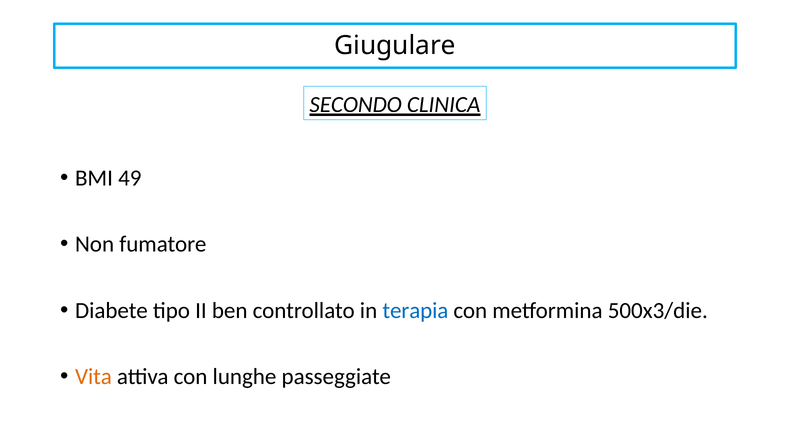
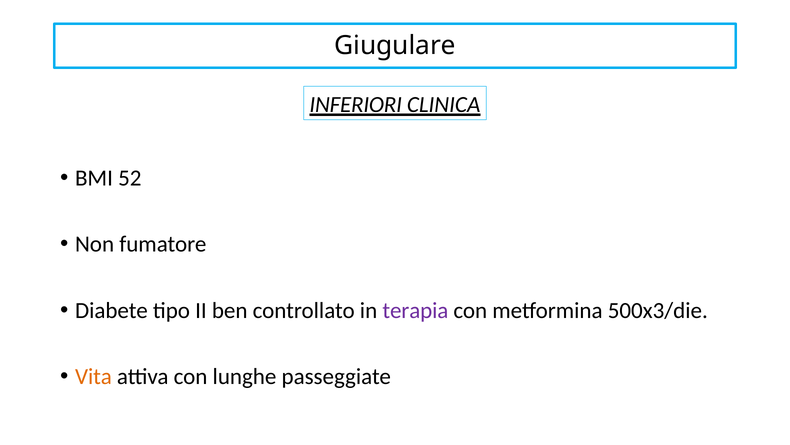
SECONDO: SECONDO -> INFERIORI (356, 105)
49: 49 -> 52 (130, 178)
terapia colour: blue -> purple (415, 310)
